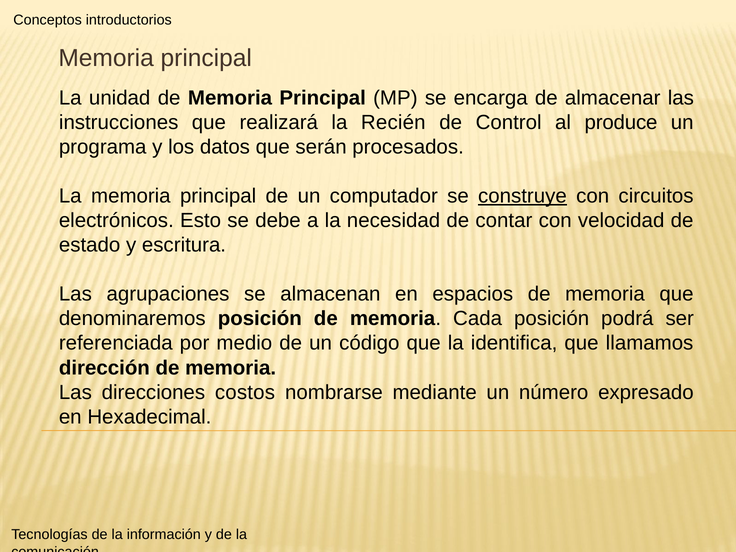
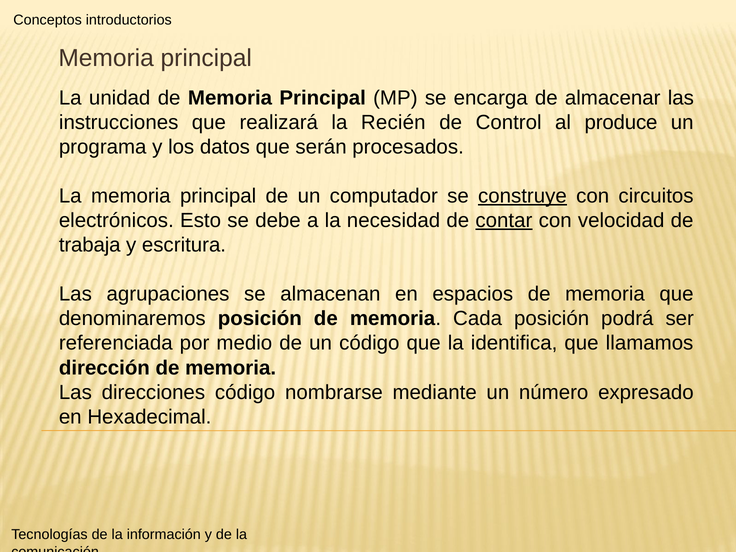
contar underline: none -> present (504, 221)
estado: estado -> trabaja (90, 245)
direcciones costos: costos -> código (245, 392)
